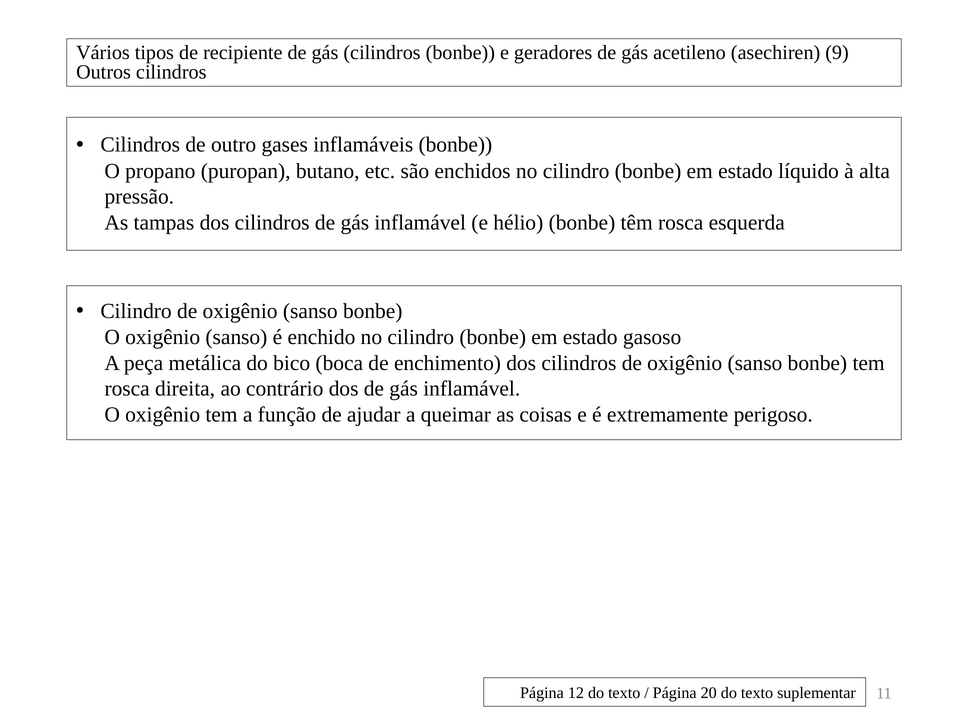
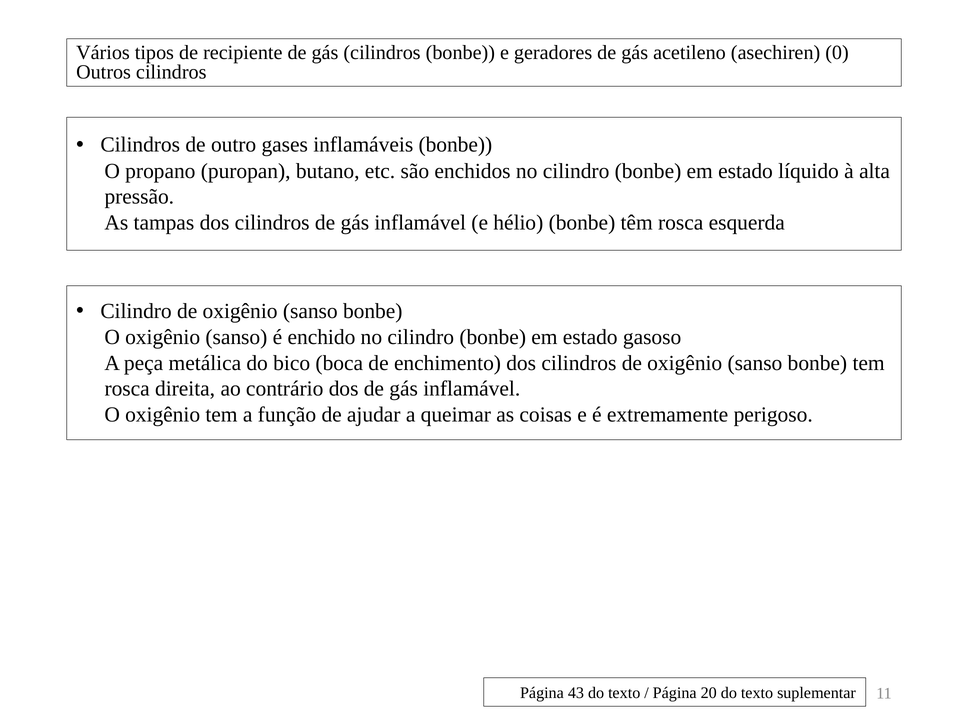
9: 9 -> 0 (837, 52)
12: 12 -> 43 (576, 693)
